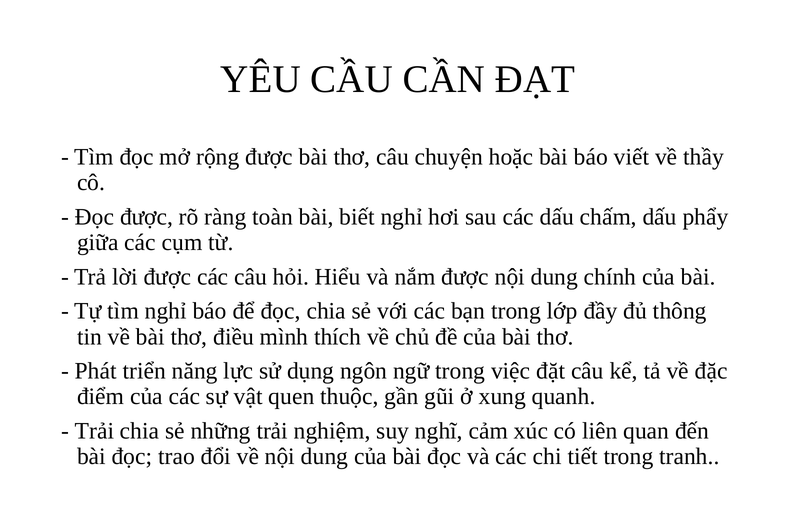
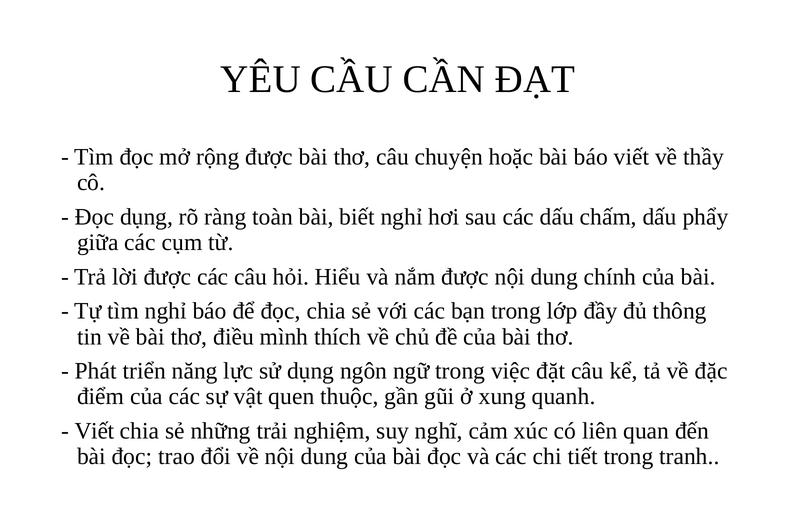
Đọc được: được -> dụng (147, 217)
Trải: Trải -> Viết (95, 431)
